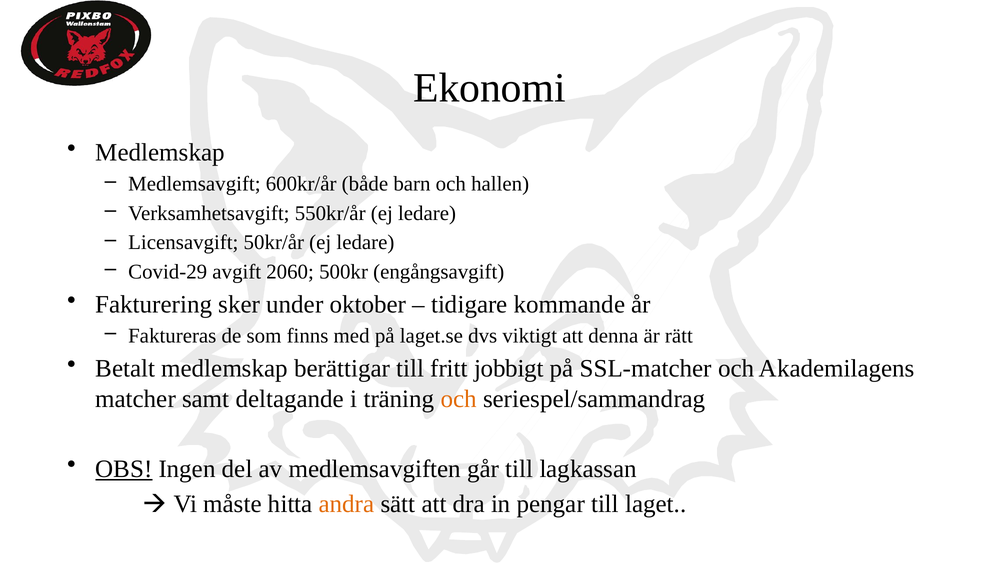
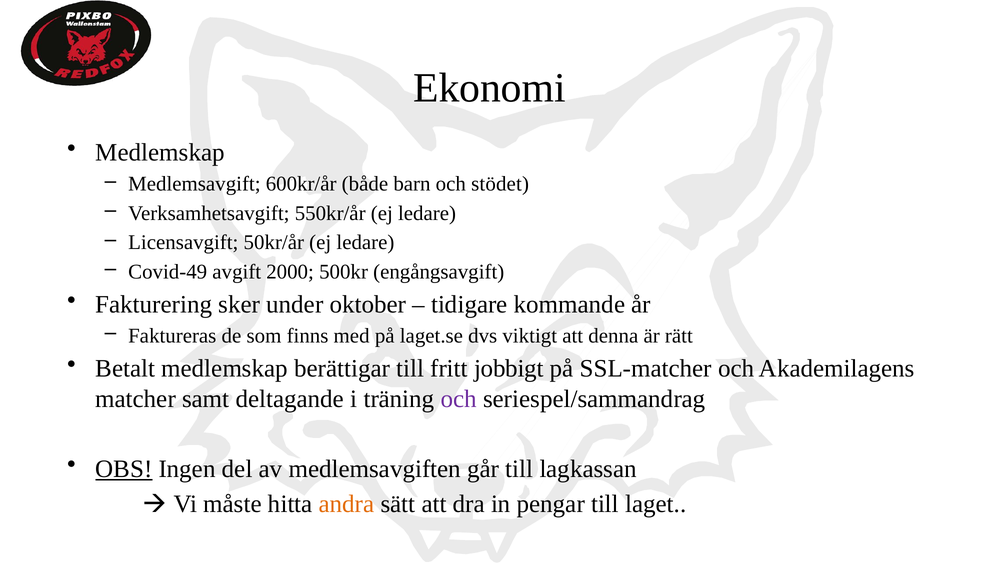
hallen: hallen -> stödet (500, 184)
Covid-29: Covid-29 -> Covid-49 (168, 272)
2060: 2060 -> 2000 (290, 272)
och colour: orange -> purple (459, 399)
